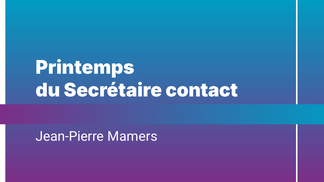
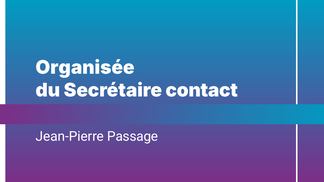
Printemps: Printemps -> Organisée (85, 68)
Mamers: Mamers -> Passage (133, 137)
